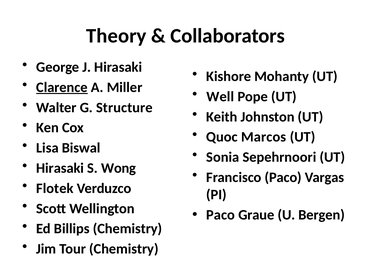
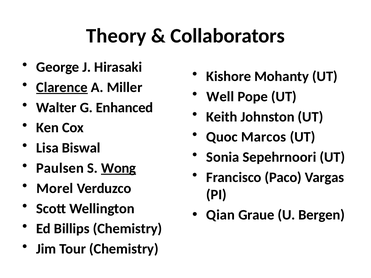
Structure: Structure -> Enhanced (125, 108)
Hirasaki: Hirasaki -> Paulsen (60, 168)
Wong underline: none -> present (119, 168)
Flotek: Flotek -> Morel (55, 188)
Paco: Paco -> Qian (221, 215)
